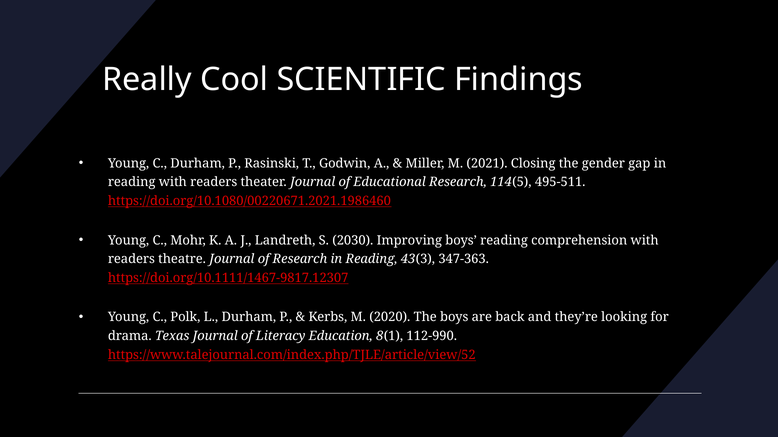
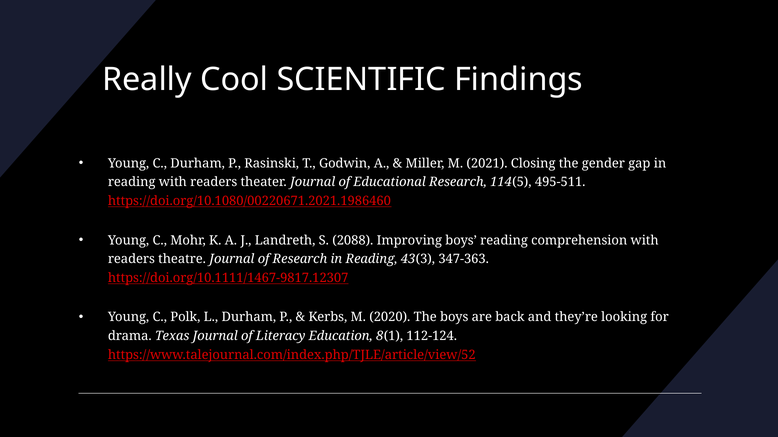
2030: 2030 -> 2088 (353, 241)
112-990: 112-990 -> 112-124 (432, 336)
